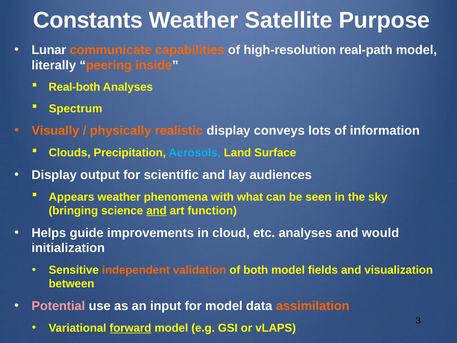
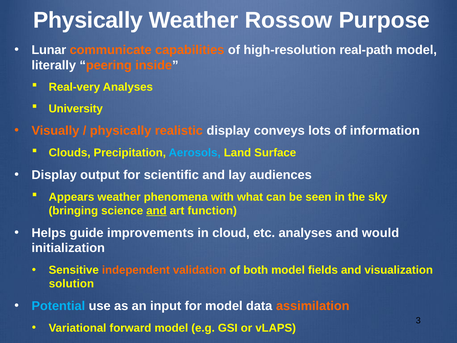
Constants: Constants -> Physically (88, 20)
Satellite: Satellite -> Rossow (289, 20)
Real-both: Real-both -> Real-very (74, 87)
Spectrum: Spectrum -> University (76, 108)
between: between -> solution (71, 284)
Potential colour: pink -> light blue (58, 306)
forward underline: present -> none (130, 328)
